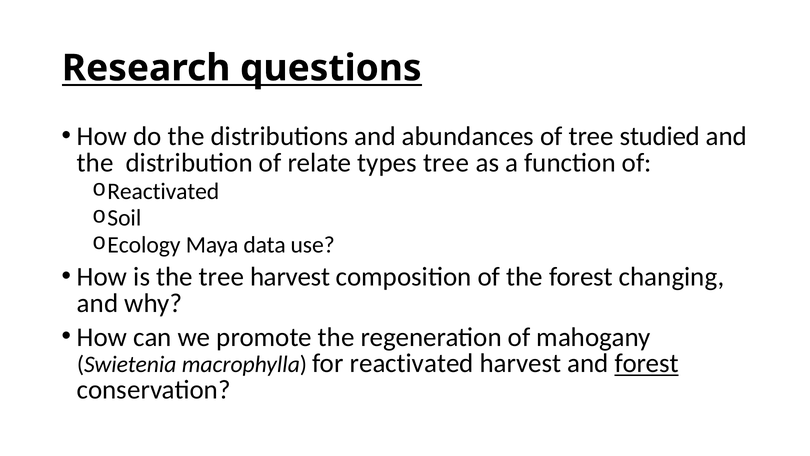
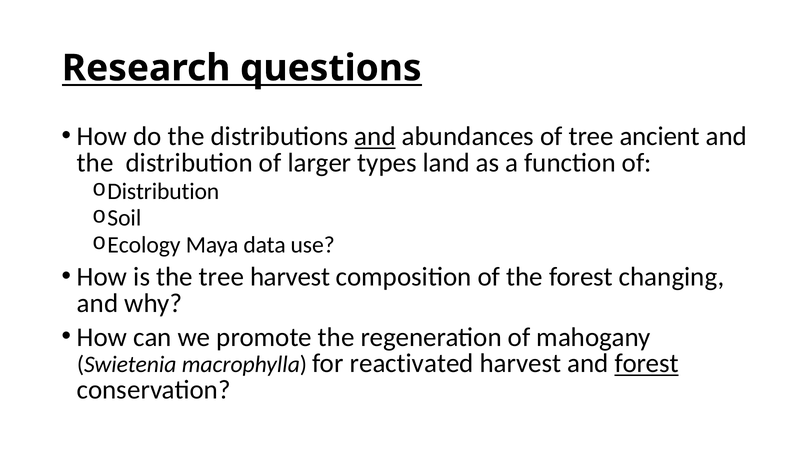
and underline: none -> present (375, 136)
studied: studied -> ancient (660, 136)
relate: relate -> larger (319, 163)
types tree: tree -> land (446, 163)
Reactivated: Reactivated -> Distribution (163, 191)
